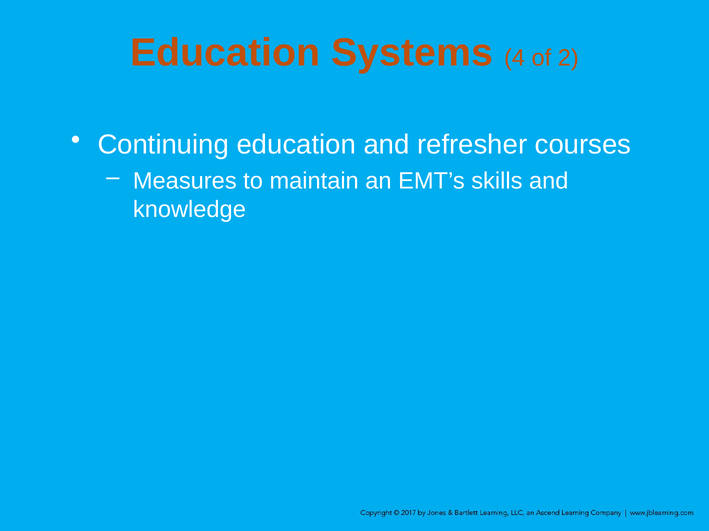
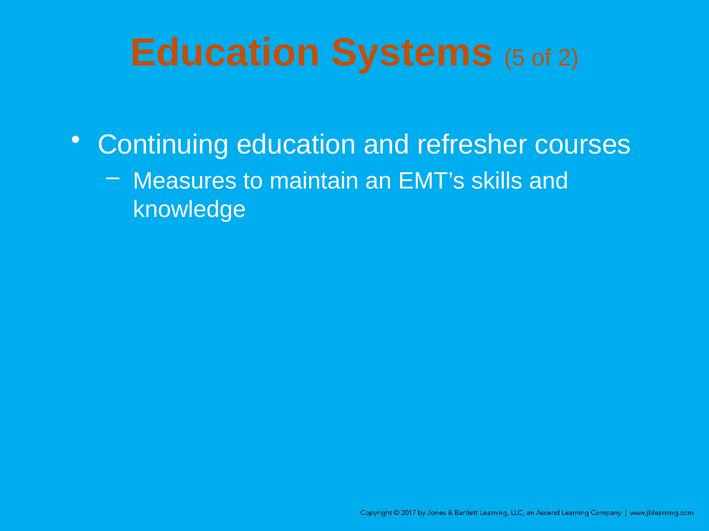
4: 4 -> 5 (515, 58)
